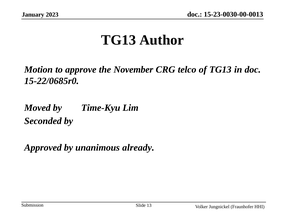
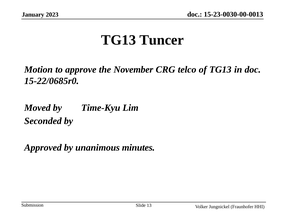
Author: Author -> Tuncer (162, 40)
already: already -> minutes (138, 147)
